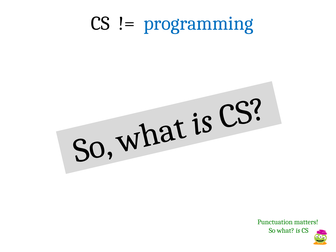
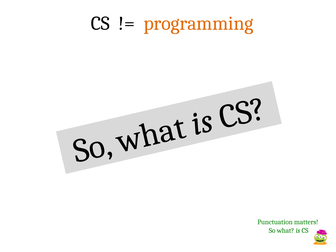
programming colour: blue -> orange (199, 23)
